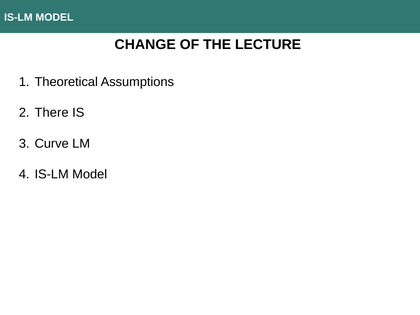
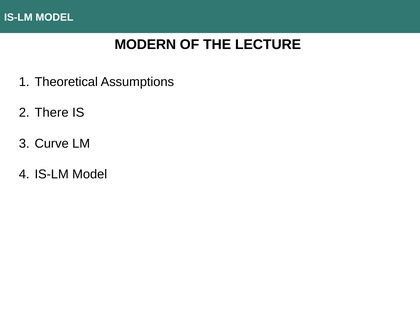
CHANGE: CHANGE -> MODERN (145, 45)
